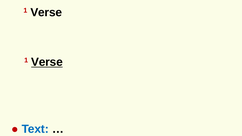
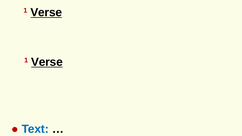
Verse underline: none -> present (46, 12)
